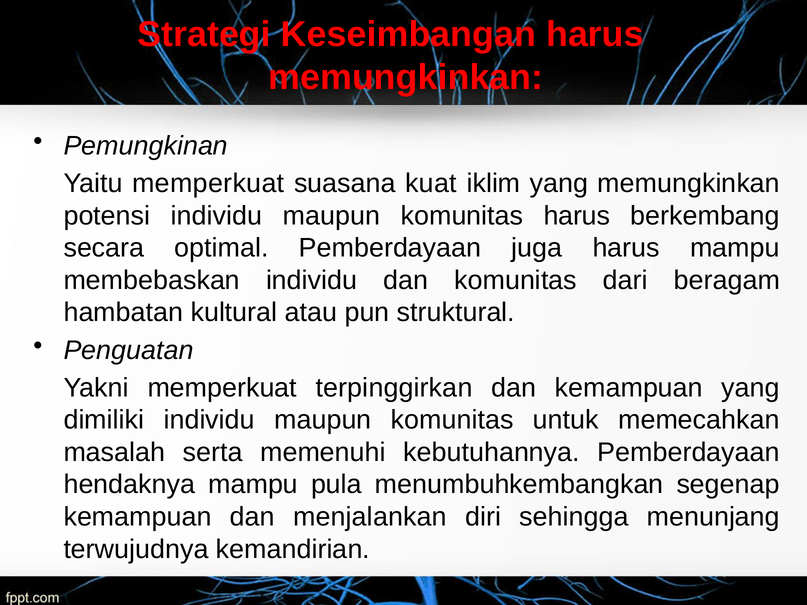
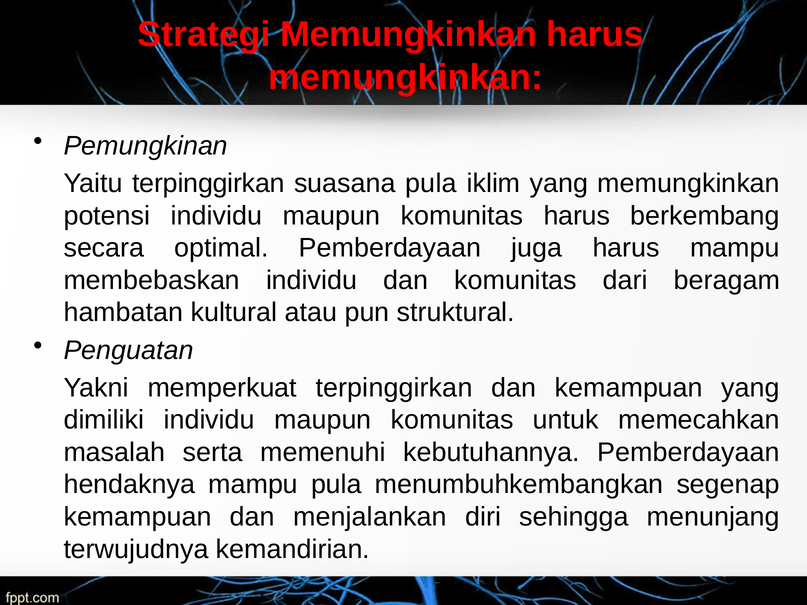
Strategi Keseimbangan: Keseimbangan -> Memungkinkan (409, 34)
Yaitu memperkuat: memperkuat -> terpinggirkan (209, 184)
suasana kuat: kuat -> pula (431, 184)
